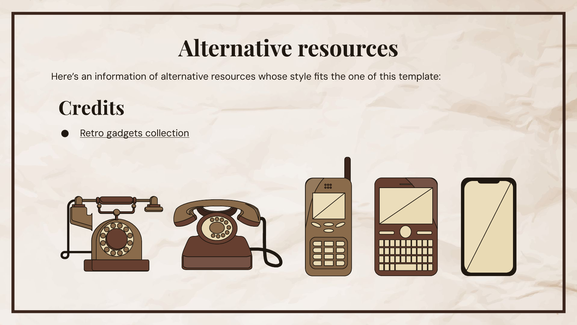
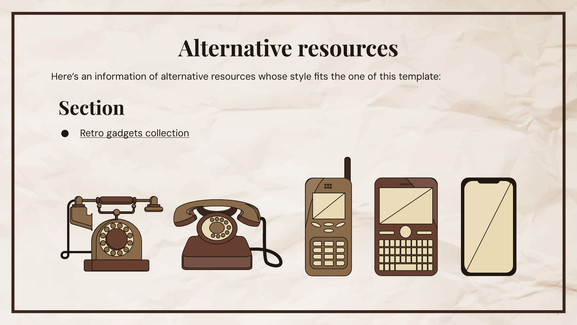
Credits: Credits -> Section (92, 108)
